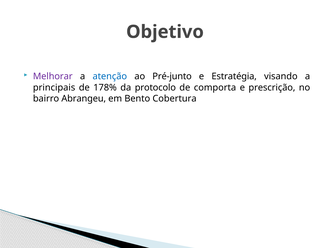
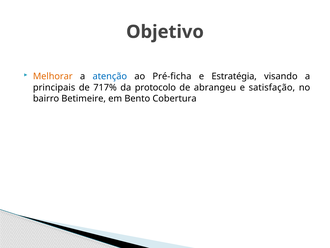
Melhorar colour: purple -> orange (53, 76)
Pré-junto: Pré-junto -> Pré-ficha (172, 76)
178%: 178% -> 717% (105, 87)
comporta: comporta -> abrangeu (215, 87)
prescrição: prescrição -> satisfação (272, 87)
Abrangeu: Abrangeu -> Betimeire (84, 98)
